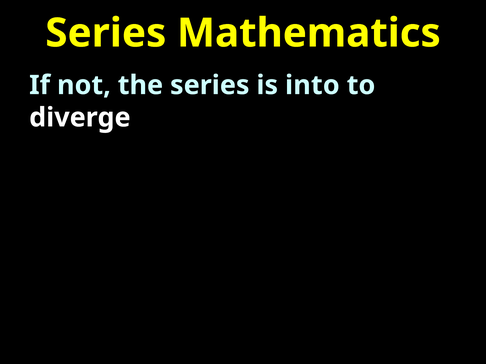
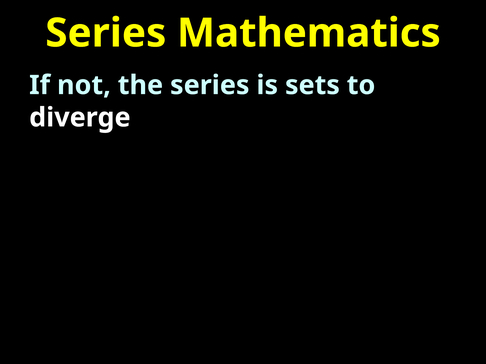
into: into -> sets (312, 85)
